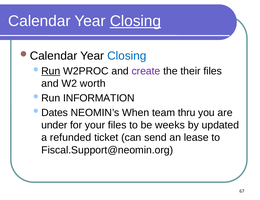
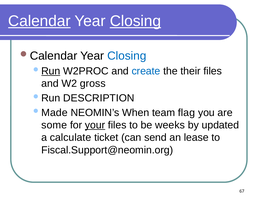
Calendar underline: none -> present (39, 21)
create colour: purple -> blue (146, 71)
worth: worth -> gross (93, 83)
INFORMATION: INFORMATION -> DESCRIPTION (99, 98)
Dates: Dates -> Made (54, 113)
thru: thru -> flag (187, 113)
under: under -> some (54, 125)
your underline: none -> present (95, 125)
refunded: refunded -> calculate (71, 137)
